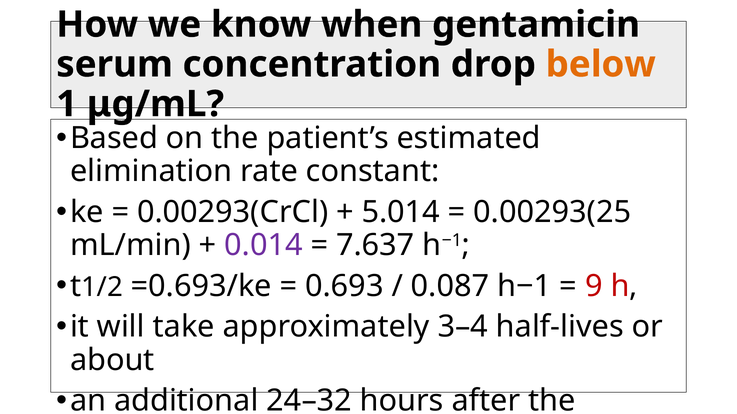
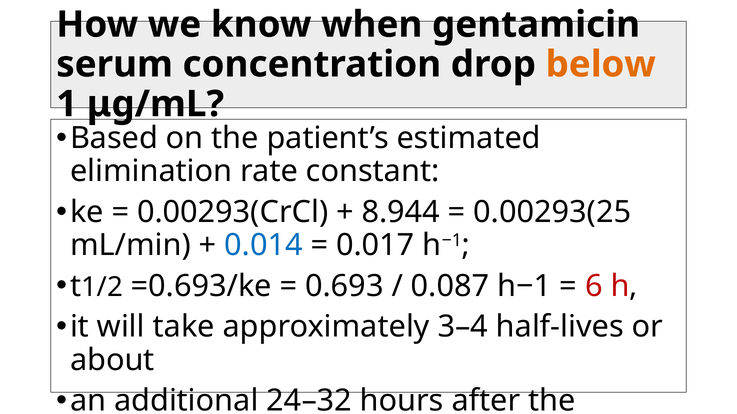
5.014: 5.014 -> 8.944 (401, 212)
0.014 colour: purple -> blue (263, 246)
7.637: 7.637 -> 0.017 (375, 246)
9: 9 -> 6 (594, 286)
